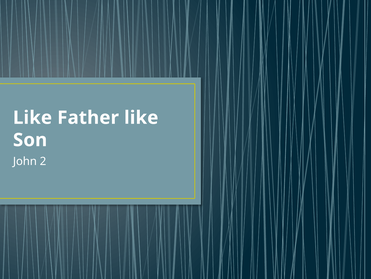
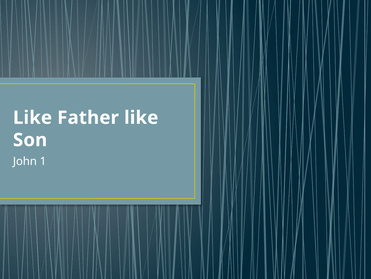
2: 2 -> 1 (43, 161)
